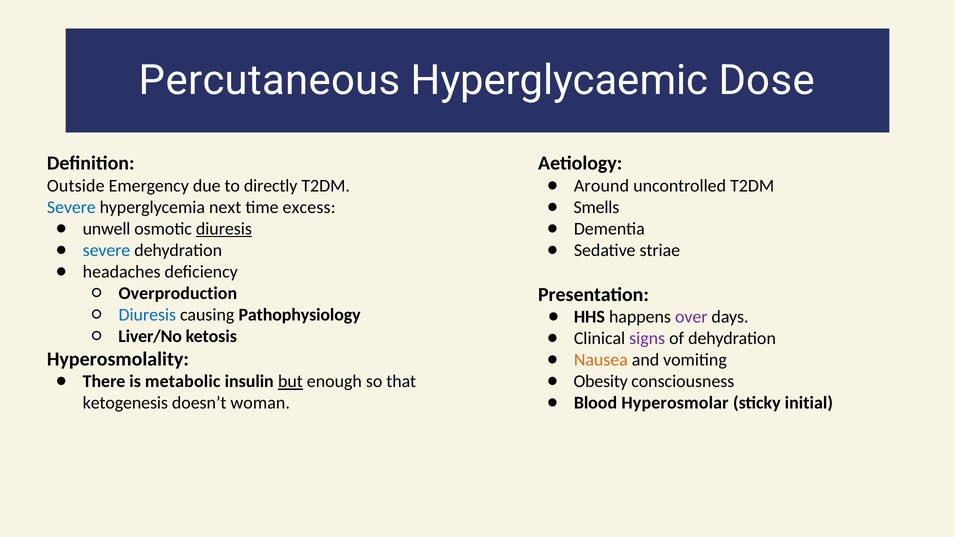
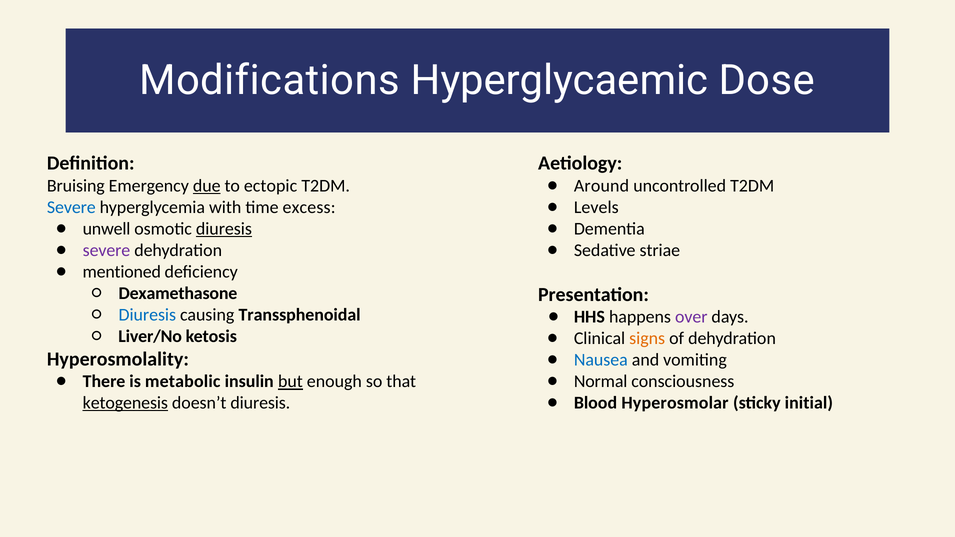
Percutaneous: Percutaneous -> Modifications (269, 80)
Outside: Outside -> Bruising (76, 186)
due underline: none -> present (207, 186)
directly: directly -> ectopic (271, 186)
Smells: Smells -> Levels (596, 207)
next: next -> with (225, 207)
severe colour: blue -> purple (106, 250)
headaches: headaches -> mentioned (122, 272)
Overproduction: Overproduction -> Dexamethasone (178, 293)
Pathophysiology: Pathophysiology -> Transsphenoidal (300, 315)
signs colour: purple -> orange (647, 339)
Nausea colour: orange -> blue (601, 360)
Obesity: Obesity -> Normal (601, 382)
ketogenesis underline: none -> present (125, 403)
doesn’t woman: woman -> diuresis (260, 403)
